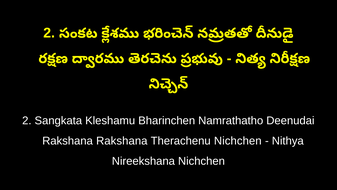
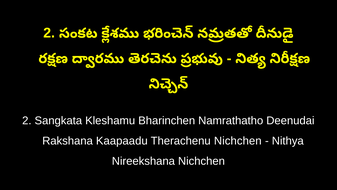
Rakshana Rakshana: Rakshana -> Kaapaadu (122, 141)
